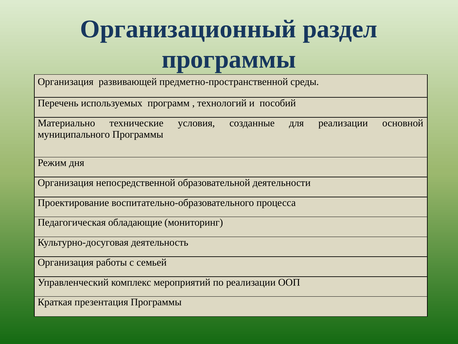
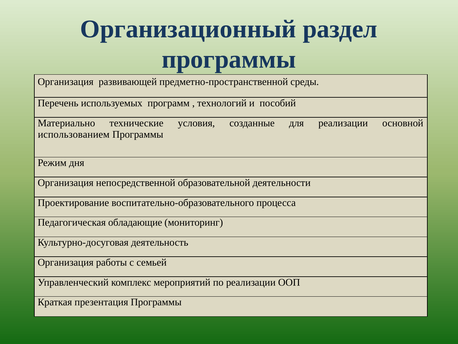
муниципального: муниципального -> использованием (74, 134)
